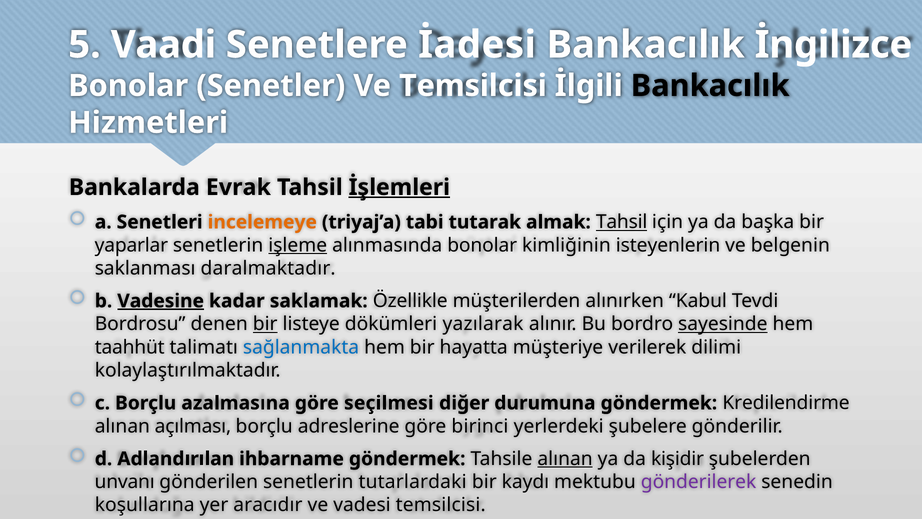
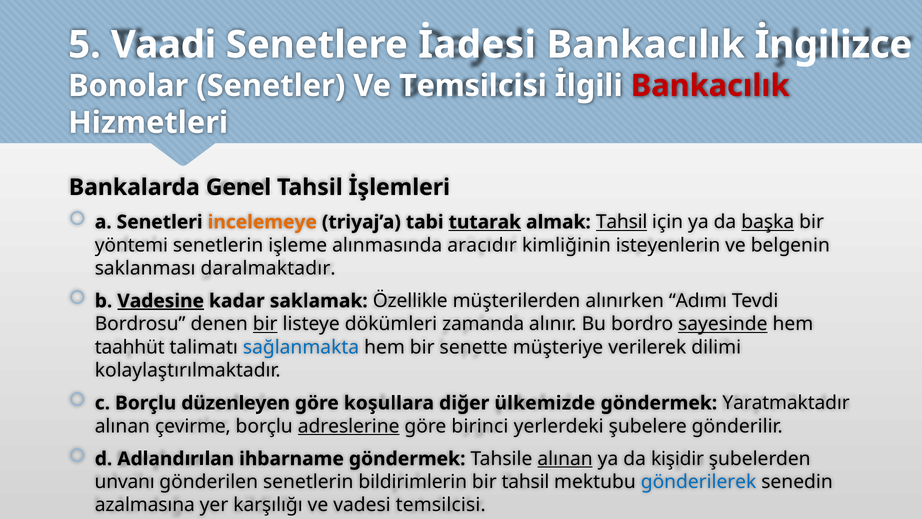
Bankacılık colour: black -> red (710, 86)
Evrak: Evrak -> Genel (239, 187)
İşlemleri underline: present -> none (399, 187)
tutarak underline: none -> present (485, 222)
başka underline: none -> present (768, 222)
yaparlar: yaparlar -> yöntemi (131, 245)
işleme underline: present -> none (298, 245)
alınmasında bonolar: bonolar -> aracıdır (482, 245)
Kabul: Kabul -> Adımı (698, 301)
yazılarak: yazılarak -> zamanda (483, 324)
hayatta: hayatta -> senette (474, 347)
azalmasına: azalmasına -> düzenleyen (236, 403)
seçilmesi: seçilmesi -> koşullara (389, 403)
durumuna: durumuna -> ülkemizde (545, 403)
Kredilendirme: Kredilendirme -> Yaratmaktadır (786, 403)
açılması: açılması -> çevirme (193, 426)
adreslerine underline: none -> present (349, 426)
tutarlardaki: tutarlardaki -> bildirimlerin (413, 482)
bir kaydı: kaydı -> tahsil (525, 482)
gönderilerek colour: purple -> blue (699, 482)
koşullarına: koşullarına -> azalmasına (145, 505)
aracıdır: aracıdır -> karşılığı (268, 505)
